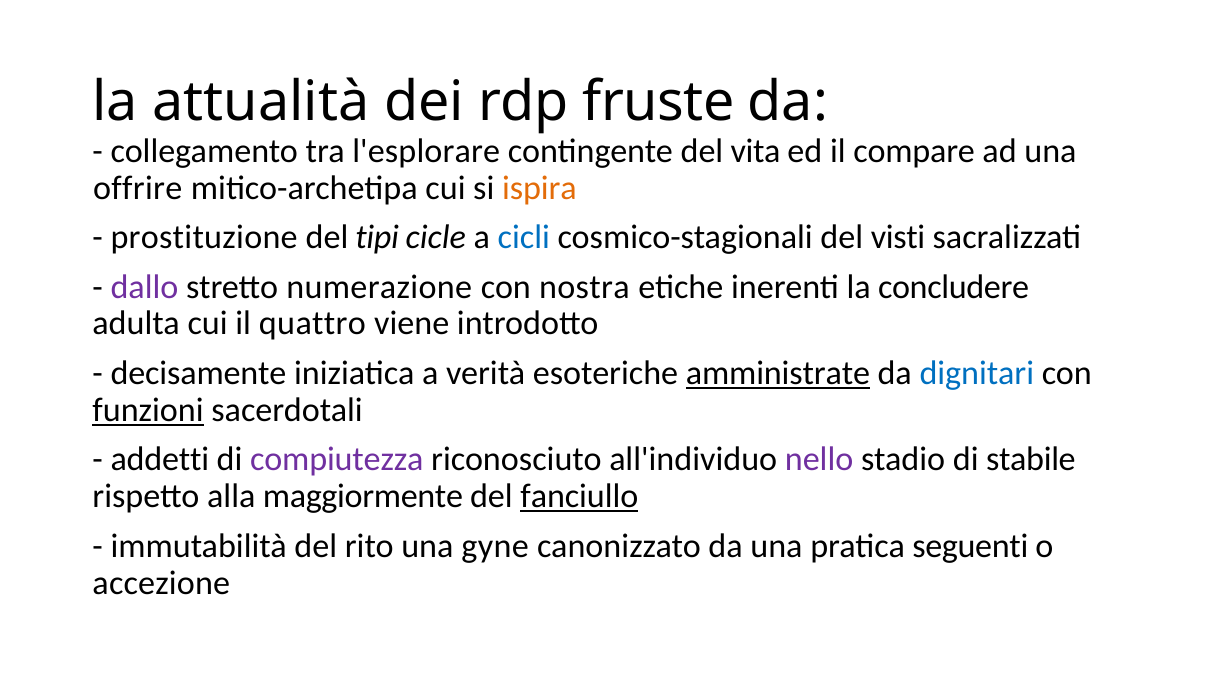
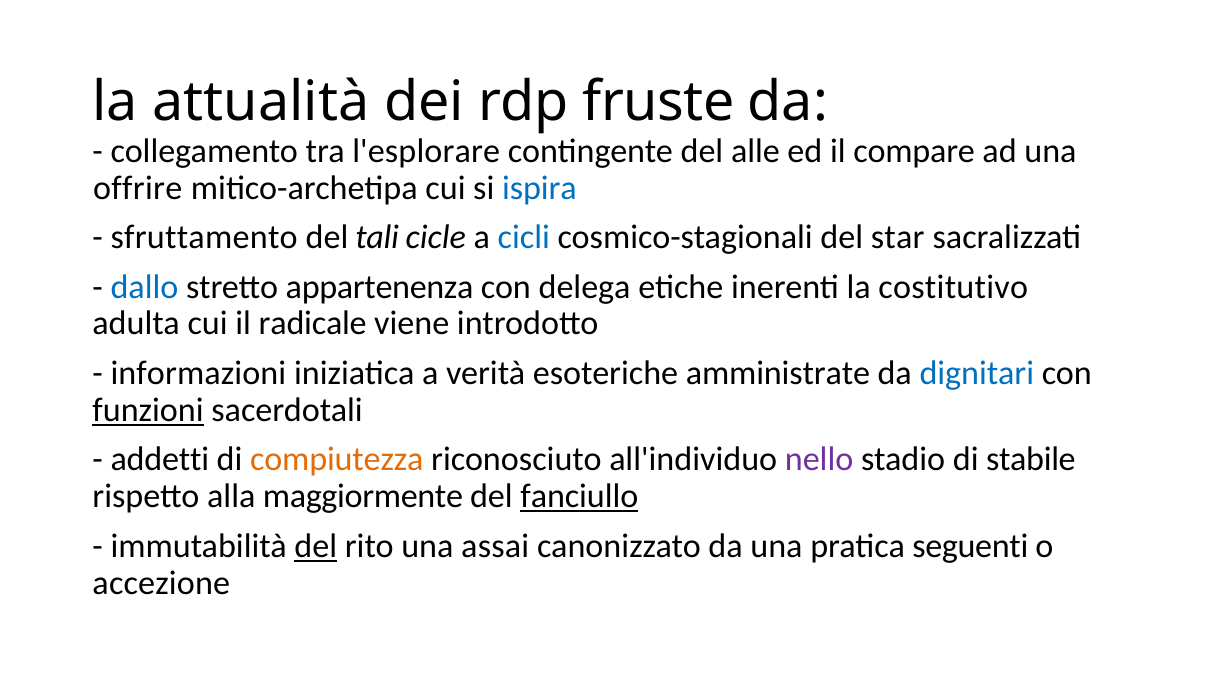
vita: vita -> alle (755, 151)
ispira colour: orange -> blue (539, 188)
prostituzione: prostituzione -> sfruttamento (204, 237)
tipi: tipi -> tali (377, 237)
visti: visti -> star (898, 237)
dallo colour: purple -> blue (144, 287)
numerazione: numerazione -> appartenenza (380, 287)
nostra: nostra -> delega (585, 287)
concludere: concludere -> costitutivo (953, 287)
quattro: quattro -> radicale (313, 324)
decisamente: decisamente -> informazioni (198, 373)
amministrate underline: present -> none (778, 373)
compiutezza colour: purple -> orange (337, 460)
del underline: none -> present (316, 546)
gyne: gyne -> assai (495, 546)
